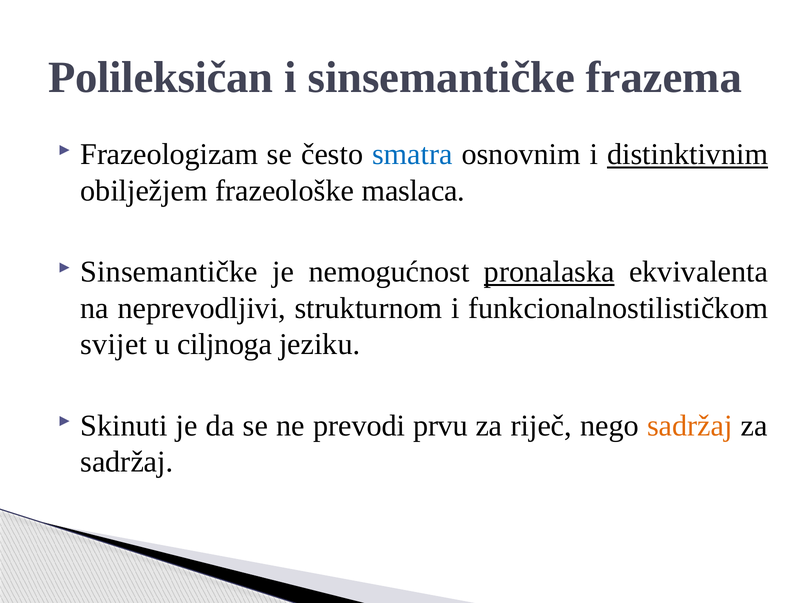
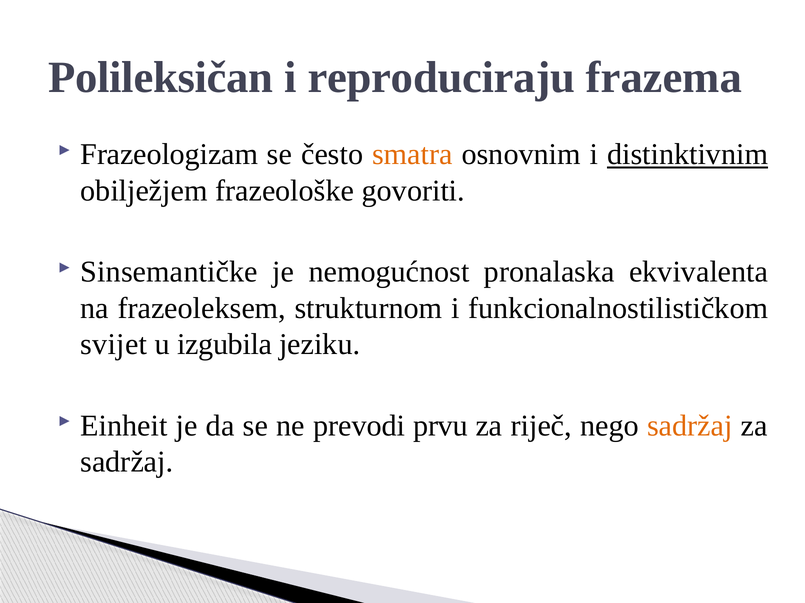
i sinsemantičke: sinsemantičke -> reproduciraju (441, 78)
smatra colour: blue -> orange (412, 155)
maslaca: maslaca -> govoriti (413, 191)
pronalaska underline: present -> none (549, 272)
neprevodljivi: neprevodljivi -> frazeoleksem (202, 309)
ciljnoga: ciljnoga -> izgubila (225, 345)
Skinuti: Skinuti -> Einheit (124, 426)
